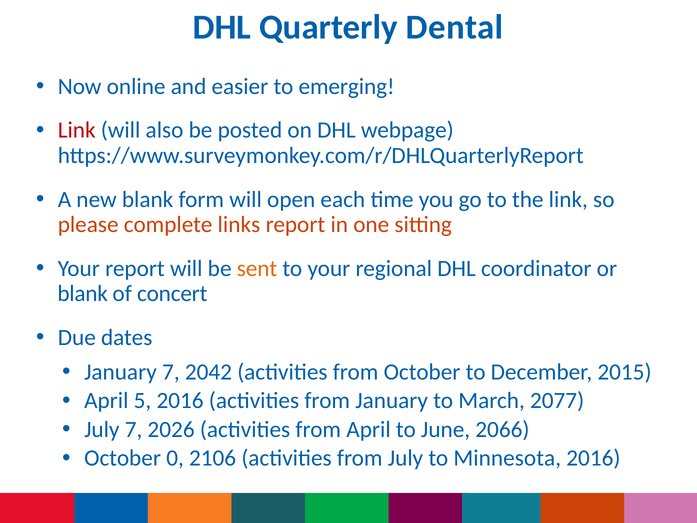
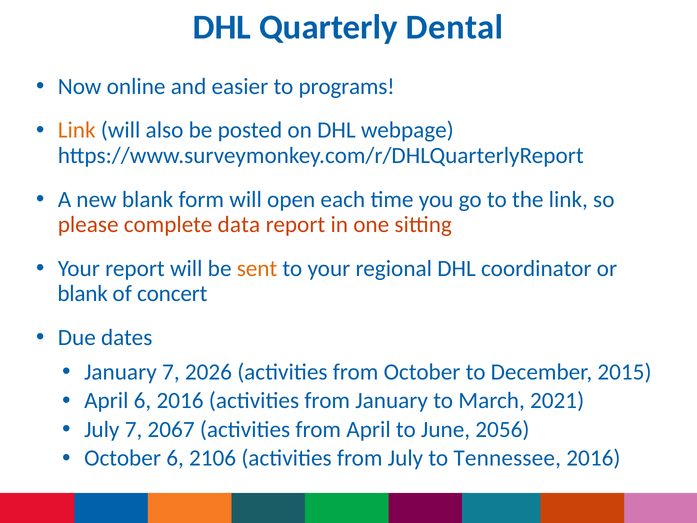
emerging: emerging -> programs (347, 86)
Link colour: red -> orange (77, 130)
links: links -> data (239, 224)
2042: 2042 -> 2026 (208, 372)
April 5: 5 -> 6 (142, 401)
2077: 2077 -> 2021 (557, 401)
2026: 2026 -> 2067 (171, 429)
2066: 2066 -> 2056 (502, 429)
October 0: 0 -> 6 (175, 458)
Minnesota: Minnesota -> Tennessee (507, 458)
